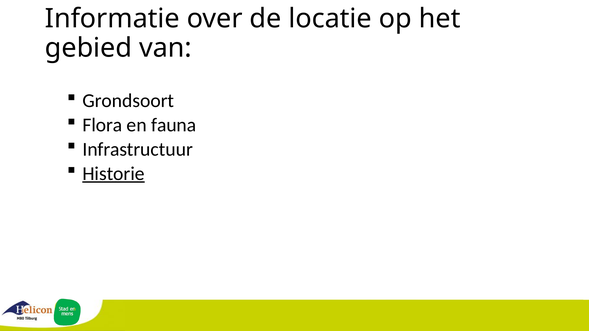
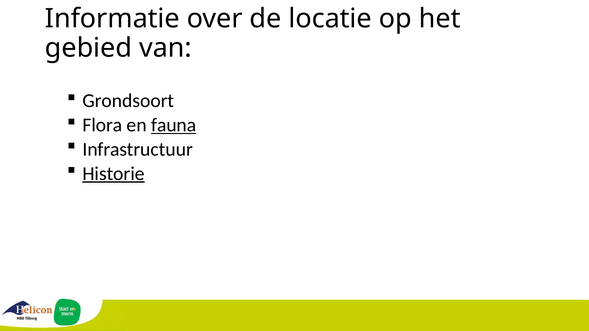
fauna underline: none -> present (174, 125)
